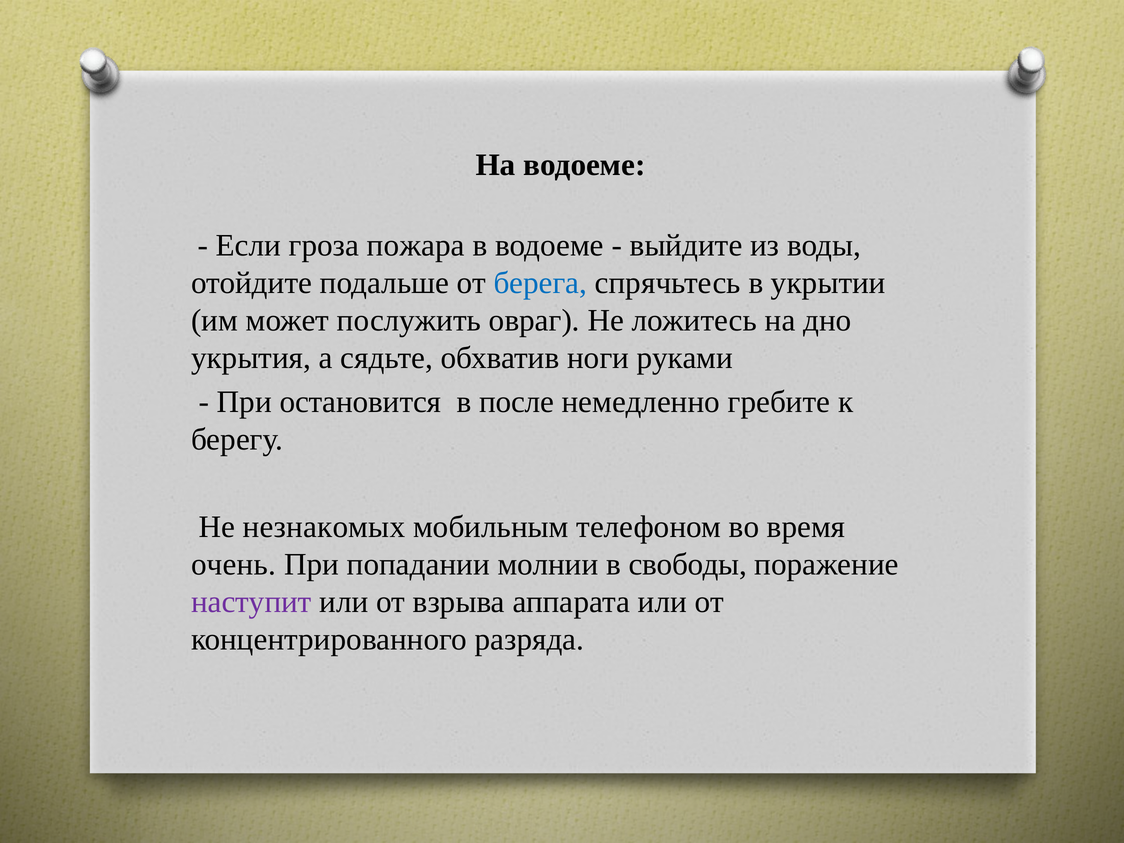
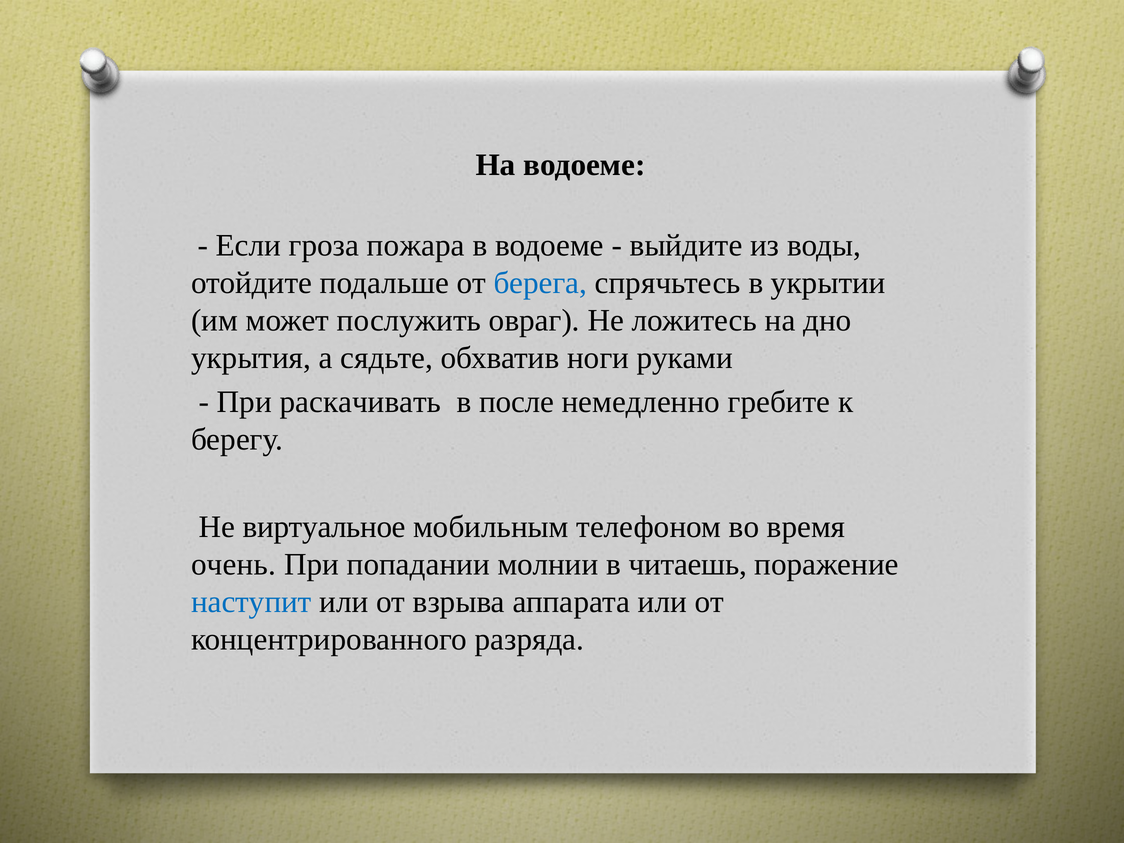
остановится: остановится -> раскачивать (360, 402)
незнакомых: незнакомых -> виртуальное (324, 527)
свободы: свободы -> читаешь (688, 564)
наступит colour: purple -> blue (251, 602)
